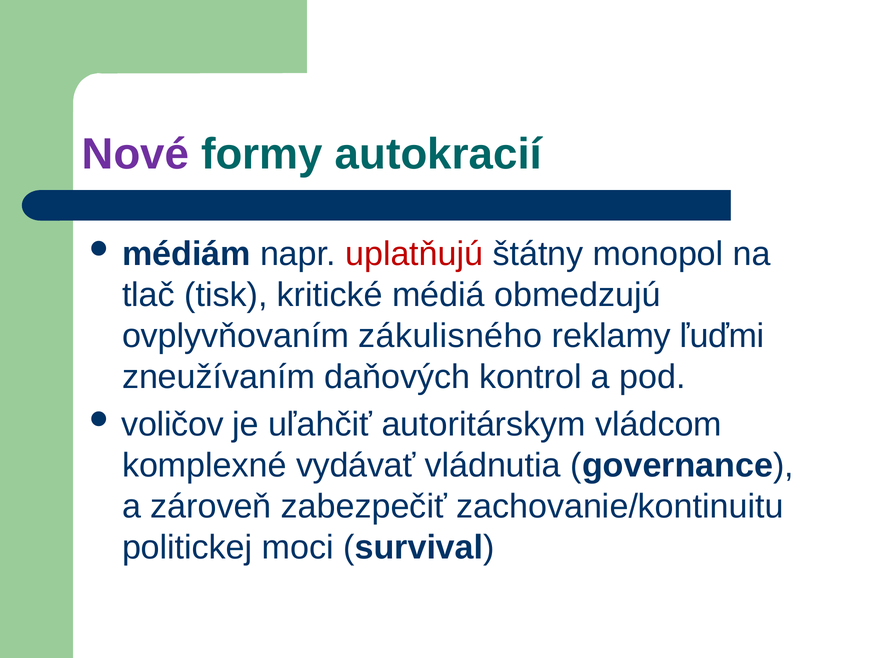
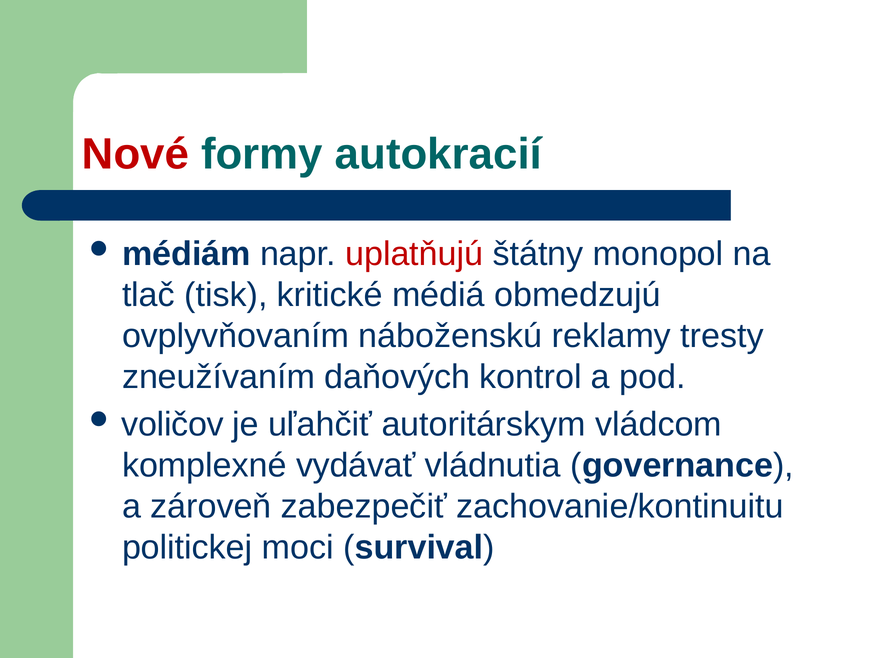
Nové colour: purple -> red (135, 154)
zákulisného: zákulisného -> náboženskú (450, 336)
ľuďmi: ľuďmi -> tresty (722, 336)
